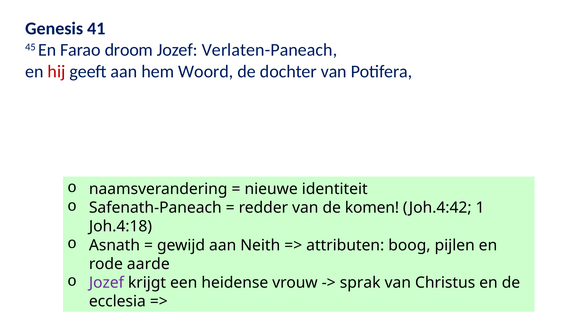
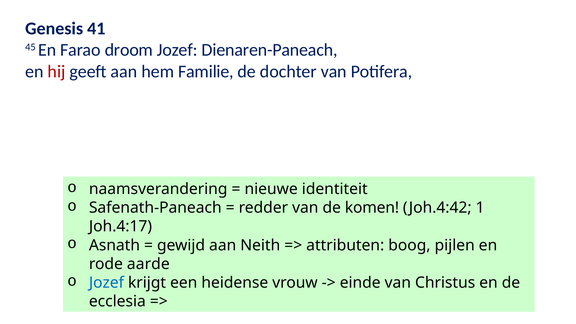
Verlaten-Paneach: Verlaten-Paneach -> Dienaren-Paneach (270, 50)
Woord: Woord -> Familie (206, 72)
Joh.4:18: Joh.4:18 -> Joh.4:17 (121, 227)
Jozef colour: purple -> blue (106, 283)
sprak: sprak -> einde (360, 283)
